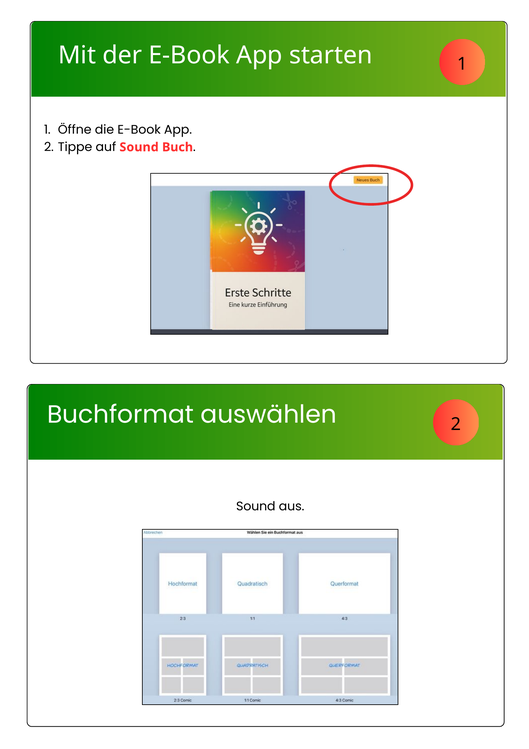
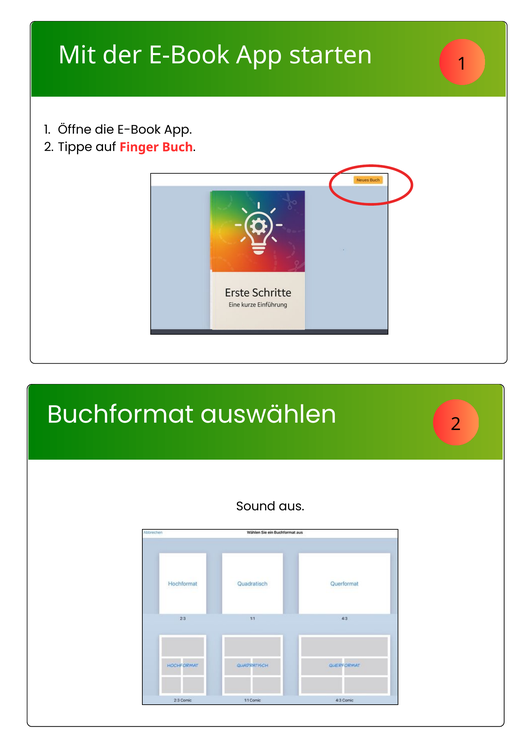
auf Sound: Sound -> Finger (139, 147)
